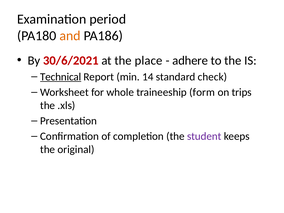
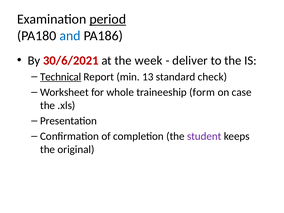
period underline: none -> present (108, 19)
and colour: orange -> blue (70, 36)
place: place -> week (149, 60)
adhere: adhere -> deliver (190, 60)
14: 14 -> 13 (148, 77)
trips: trips -> case (242, 92)
